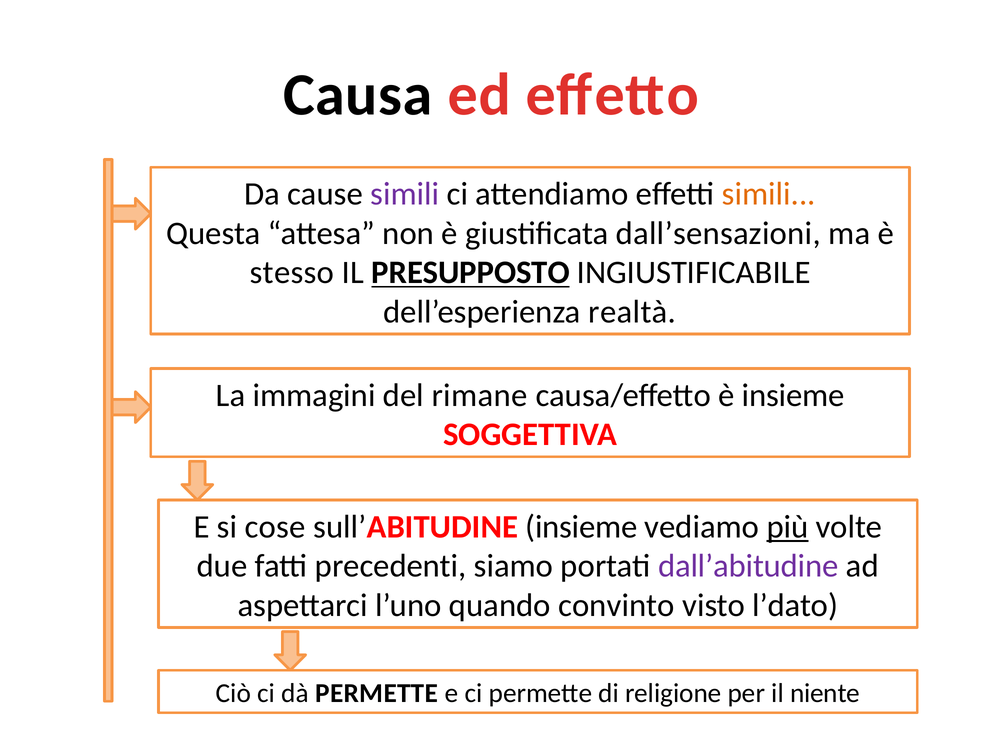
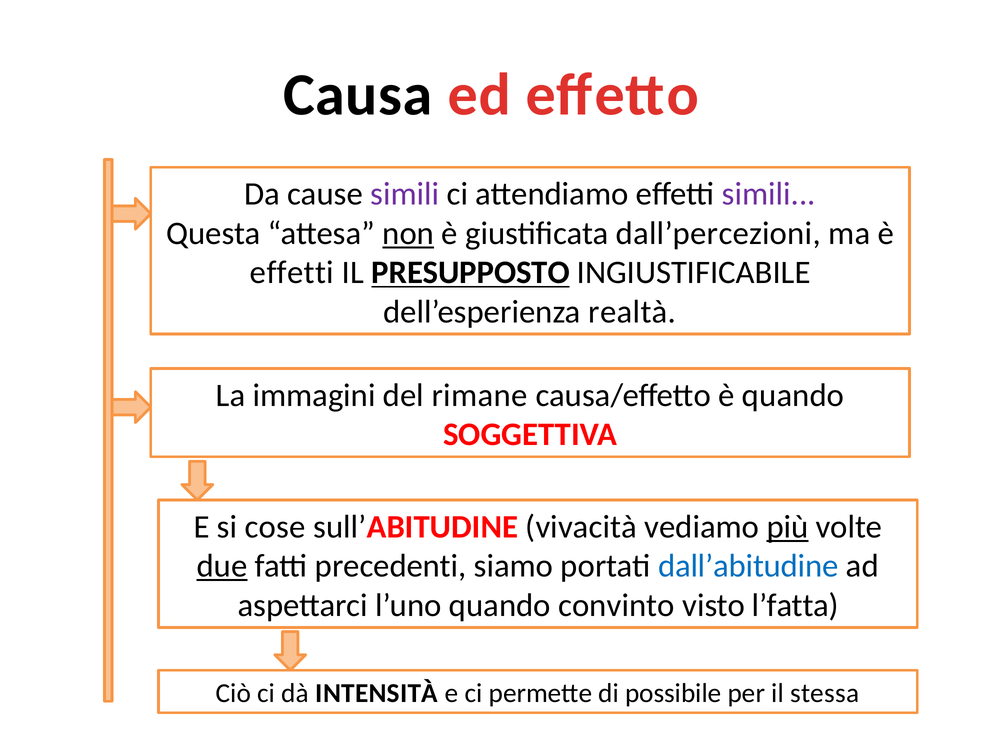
simili colour: orange -> purple (769, 194)
non underline: none -> present (408, 233)
dall’sensazioni: dall’sensazioni -> dall’percezioni (718, 233)
stesso: stesso -> effetti (292, 273)
è insieme: insieme -> quando (793, 395)
sull’ABITUDINE insieme: insieme -> vivacità (581, 527)
due underline: none -> present (222, 566)
dall’abitudine colour: purple -> blue (748, 566)
l’dato: l’dato -> l’fatta (795, 606)
dà PERMETTE: PERMETTE -> INTENSITÀ (377, 694)
religione: religione -> possibile (673, 694)
niente: niente -> stessa (825, 694)
